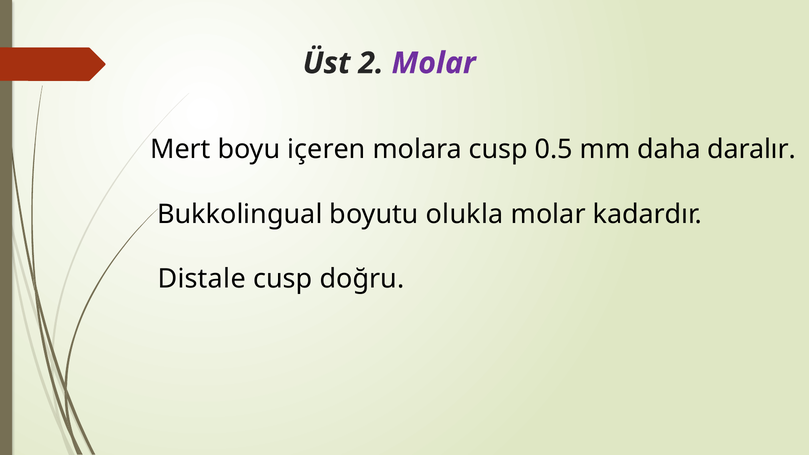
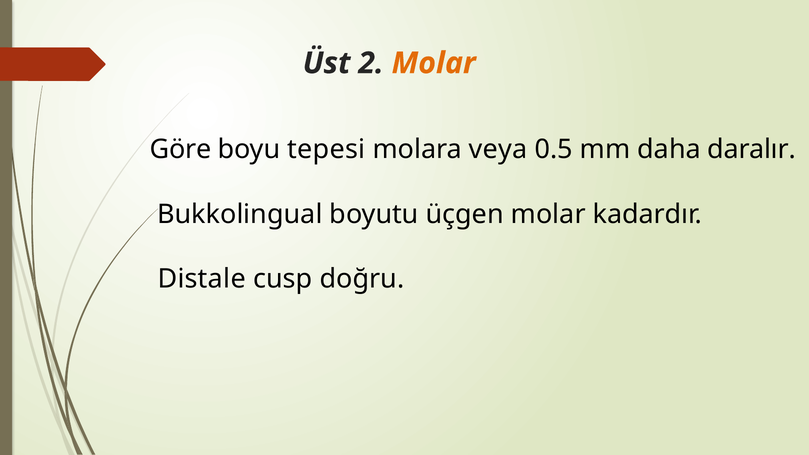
Molar colour: purple -> orange (434, 63)
Mert: Mert -> Göre (181, 149)
içeren: içeren -> tepesi (326, 149)
molara cusp: cusp -> veya (498, 149)
olukla: olukla -> üçgen (465, 214)
